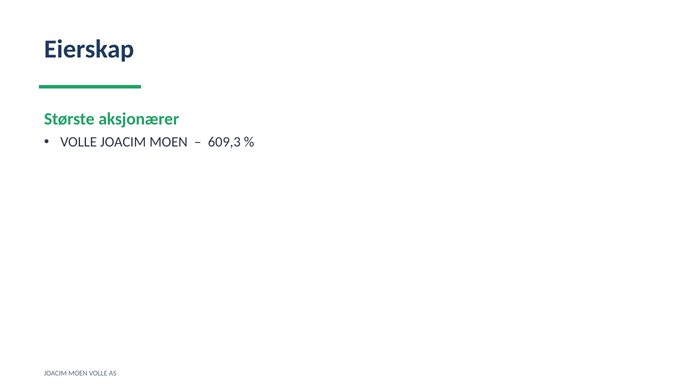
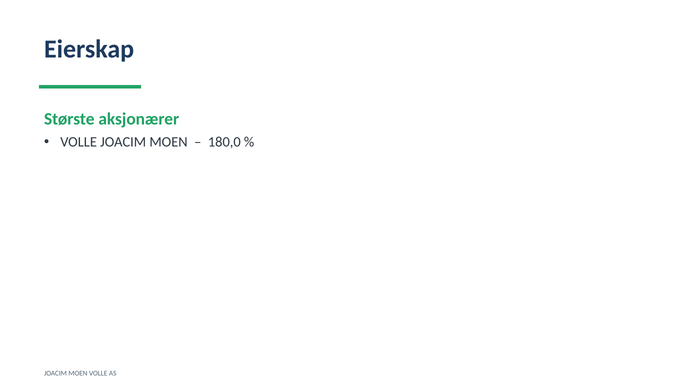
609,3: 609,3 -> 180,0 (224, 142)
